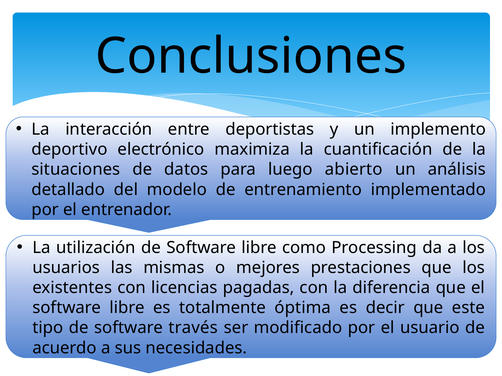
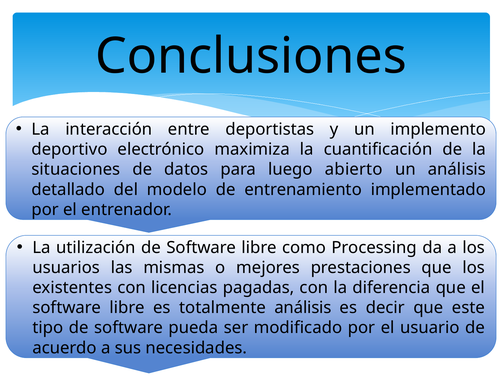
totalmente óptima: óptima -> análisis (303, 308)
través: través -> pueda (193, 328)
